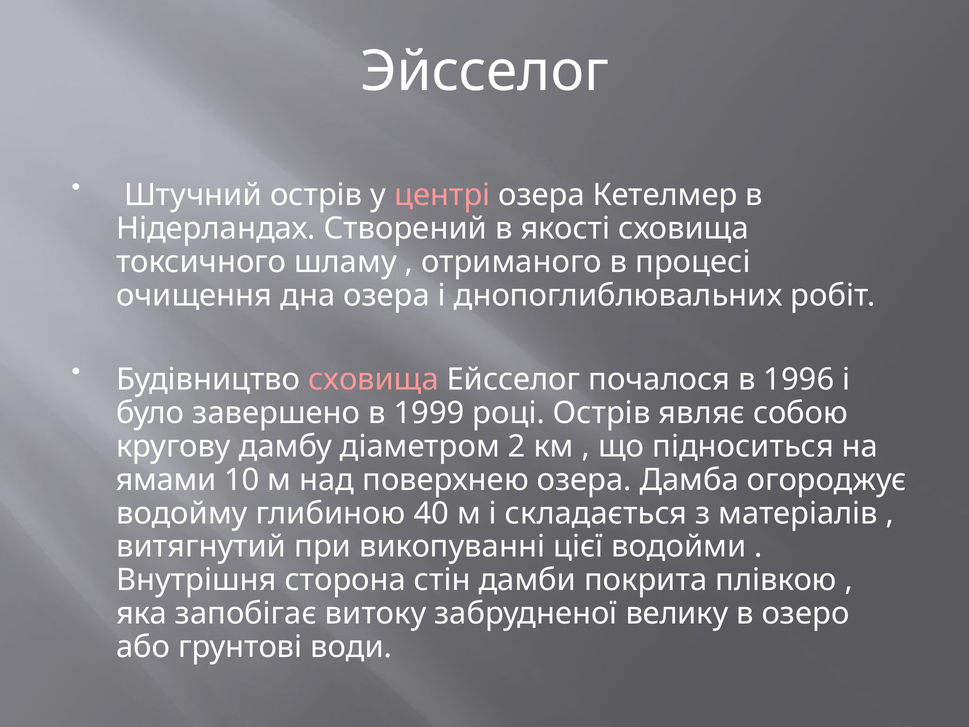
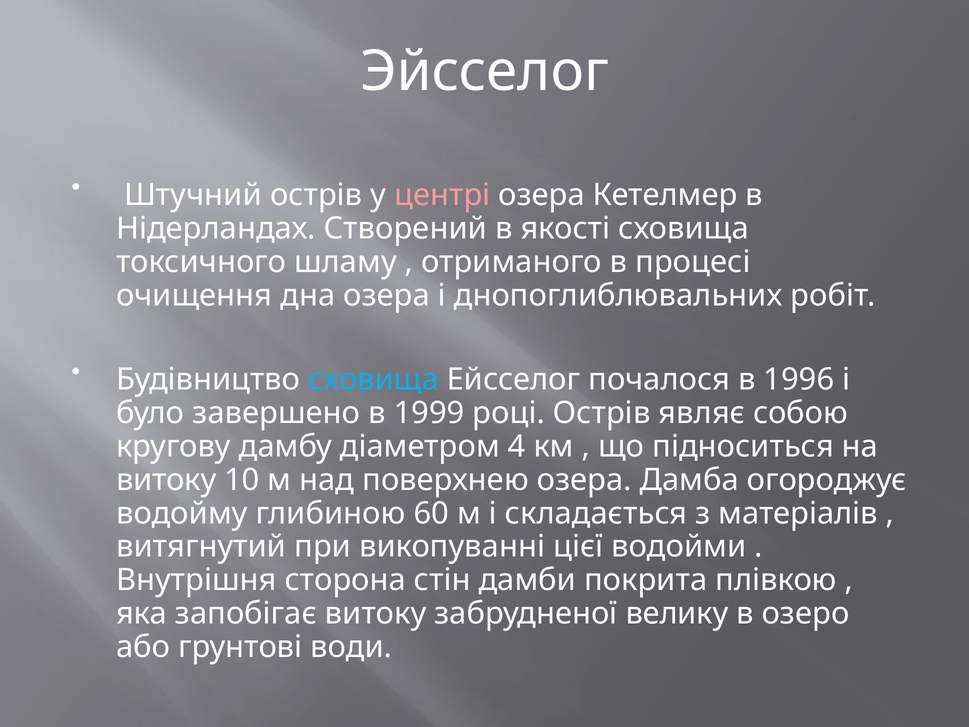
сховища colour: pink -> light blue (374, 379)
2: 2 -> 4 (517, 446)
ямами: ямами -> витоку (166, 480)
40: 40 -> 60 (431, 513)
